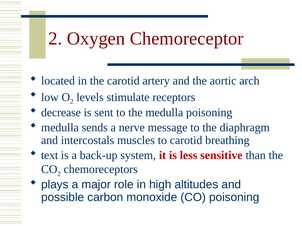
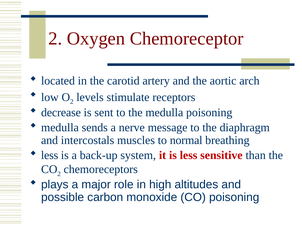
to carotid: carotid -> normal (186, 140)
text: text -> less (50, 156)
